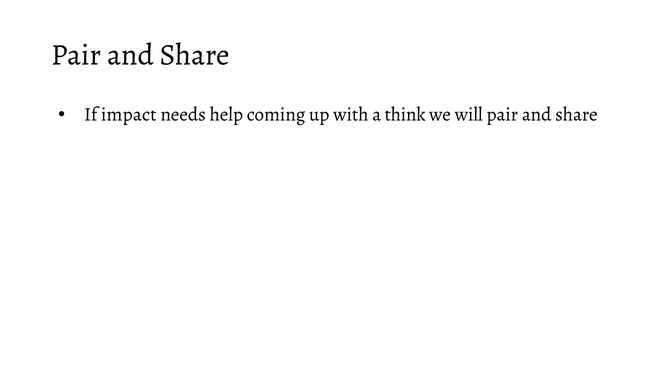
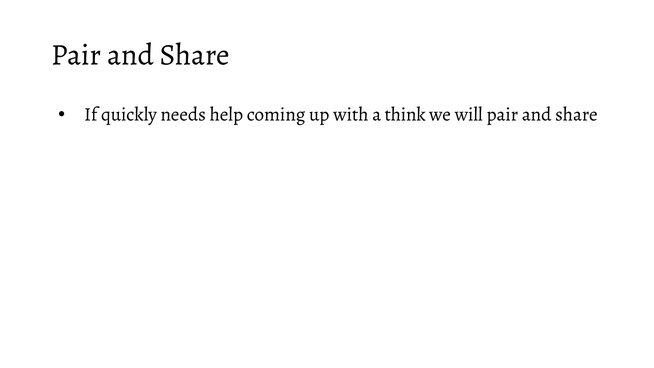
impact: impact -> quickly (129, 115)
